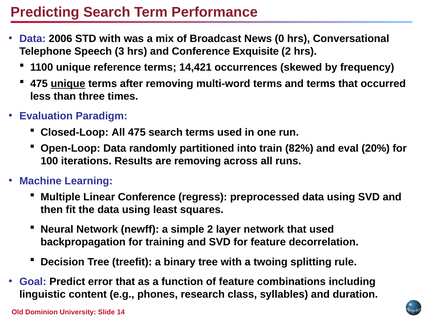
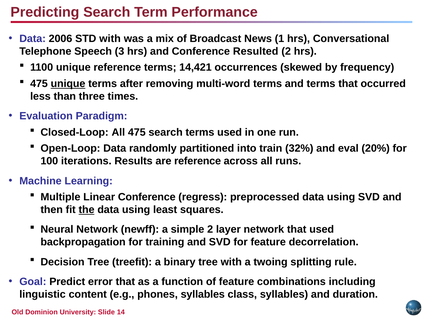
0: 0 -> 1 (280, 39)
Exquisite: Exquisite -> Resulted (256, 51)
82%: 82% -> 32% (299, 149)
are removing: removing -> reference (198, 161)
the underline: none -> present (87, 210)
phones research: research -> syllables (203, 295)
